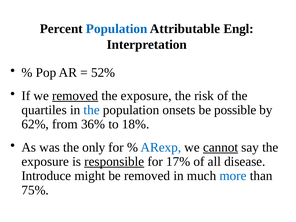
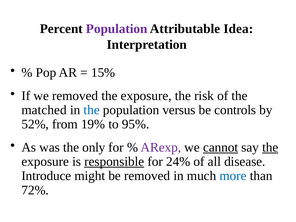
Population colour: blue -> purple (117, 29)
Engl: Engl -> Idea (238, 29)
52%: 52% -> 15% (103, 73)
removed underline: present -> none (75, 96)
quartiles: quartiles -> matched (44, 110)
onsets: onsets -> versus (179, 110)
possible: possible -> controls (235, 110)
62%: 62% -> 52% (35, 124)
36%: 36% -> 19% (93, 124)
18%: 18% -> 95% (136, 124)
ARexp colour: blue -> purple (161, 147)
the underline: none -> present (270, 147)
17%: 17% -> 24% (178, 162)
75%: 75% -> 72% (35, 190)
